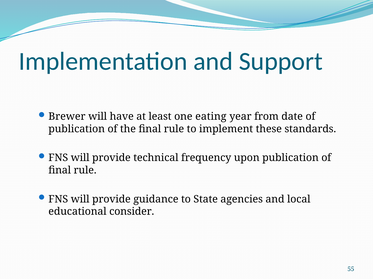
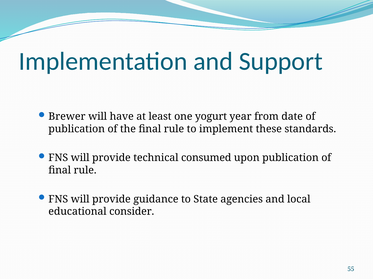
eating: eating -> yogurt (211, 117)
frequency: frequency -> consumed (206, 158)
